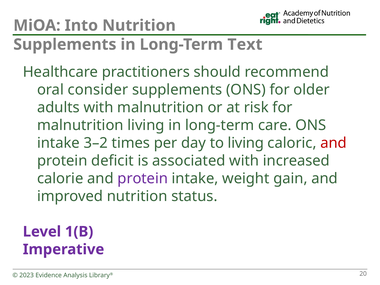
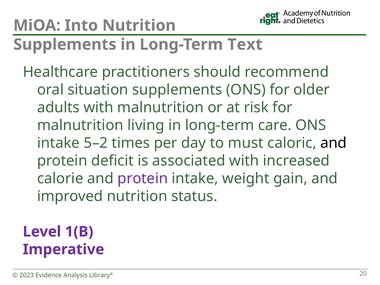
consider: consider -> situation (98, 90)
3–2: 3–2 -> 5–2 (96, 143)
to living: living -> must (246, 143)
and colour: red -> black (334, 143)
